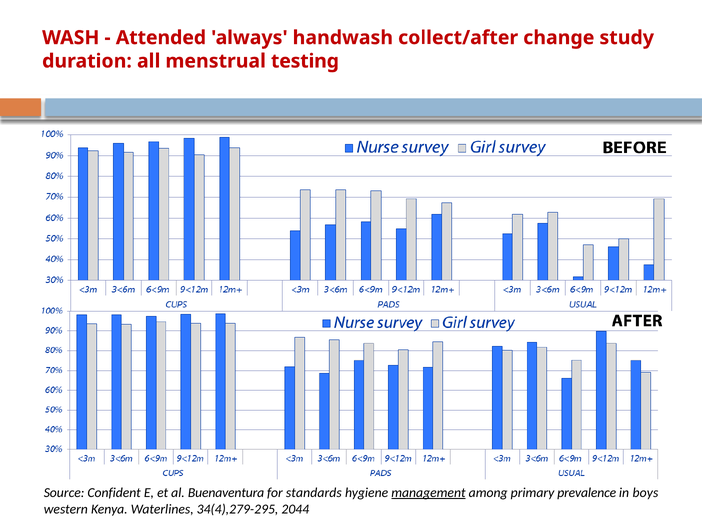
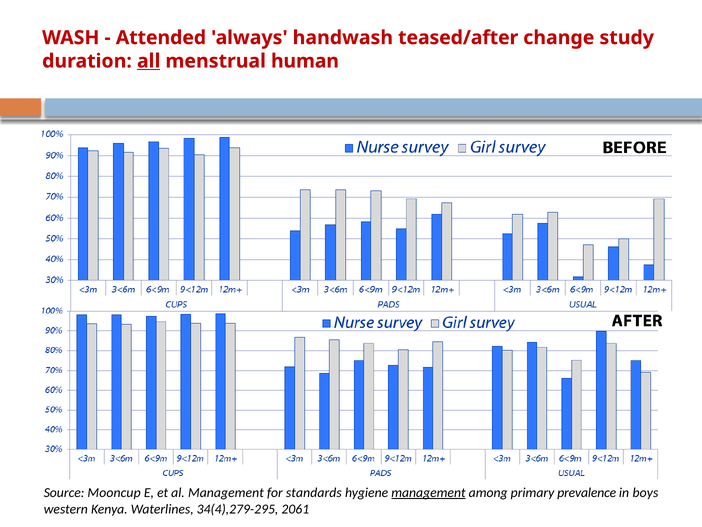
collect/after: collect/after -> teased/after (458, 38)
all underline: none -> present (149, 61)
testing: testing -> human (305, 61)
Confident: Confident -> Mooncup (114, 492)
al Buenaventura: Buenaventura -> Management (226, 492)
2044: 2044 -> 2061 (295, 509)
